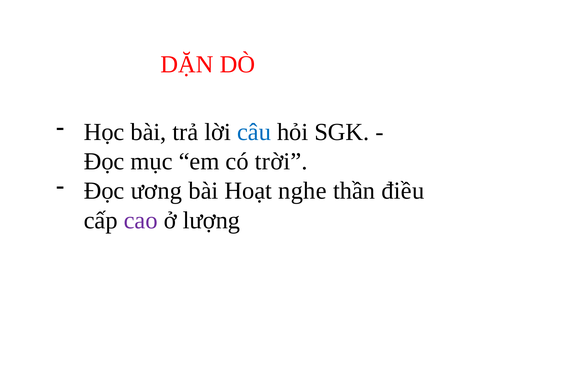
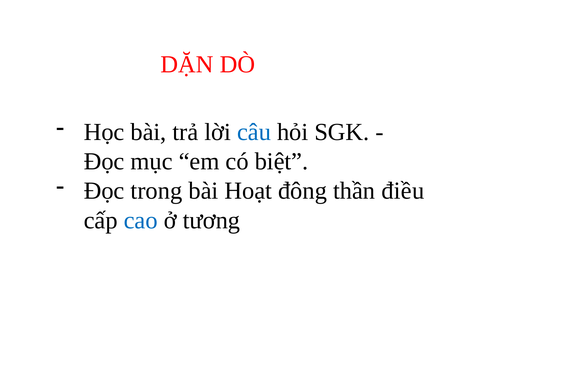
trời: trời -> biệt (281, 161)
ương: ương -> trong (156, 191)
nghe: nghe -> đông (303, 191)
cao colour: purple -> blue (141, 220)
lượng: lượng -> tương (211, 220)
